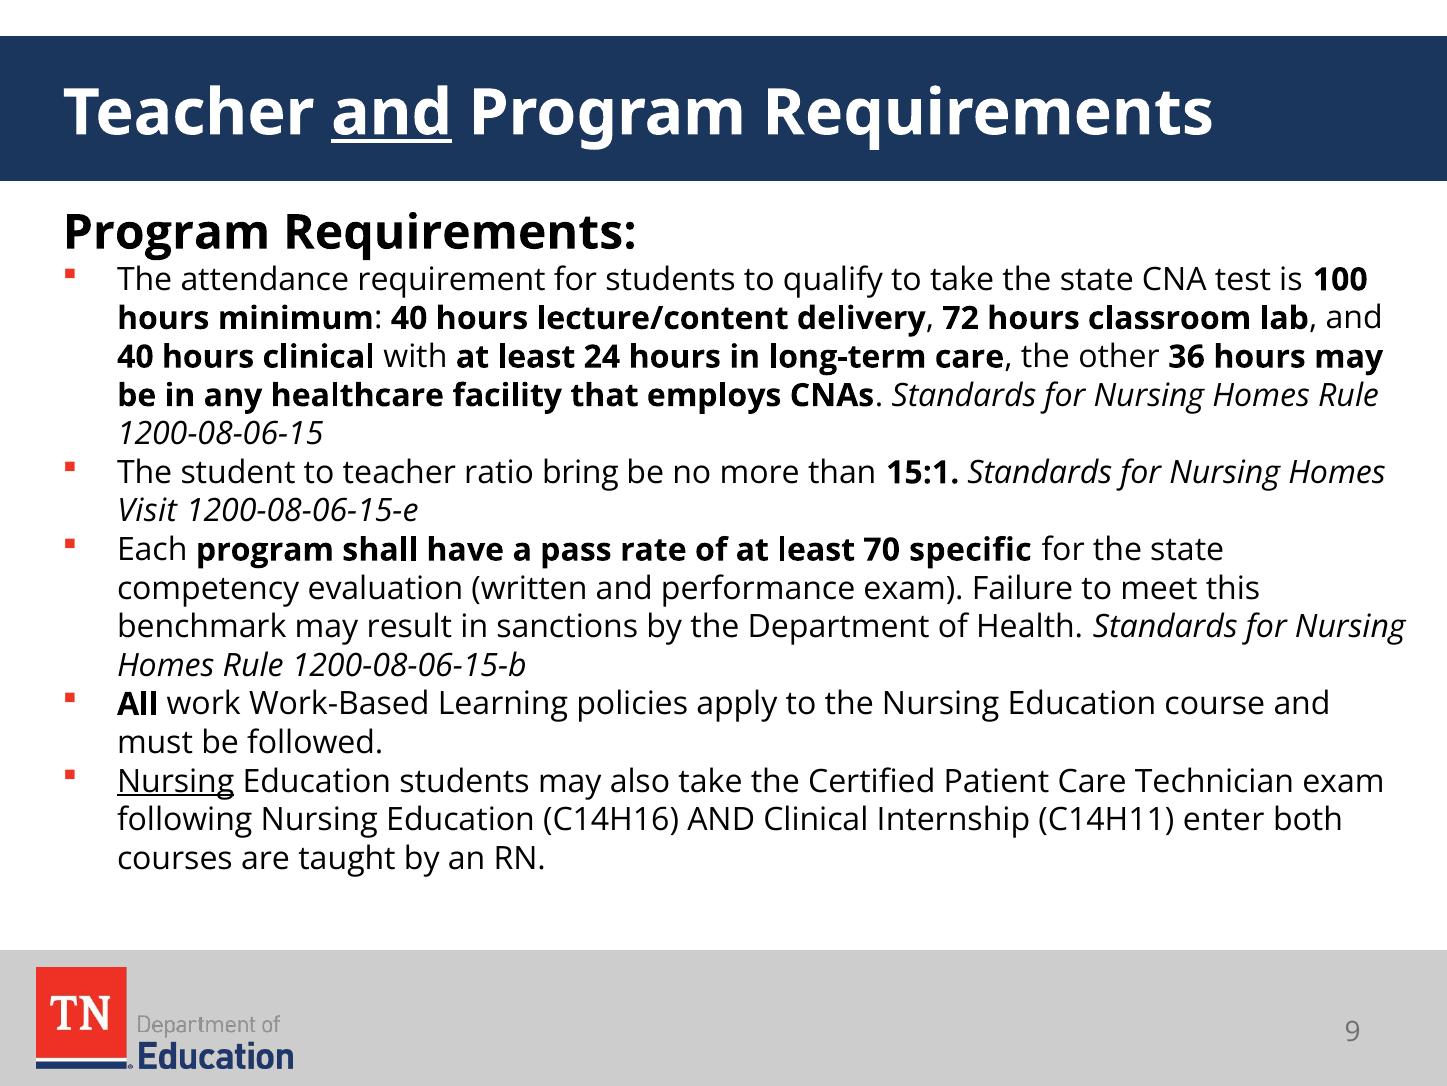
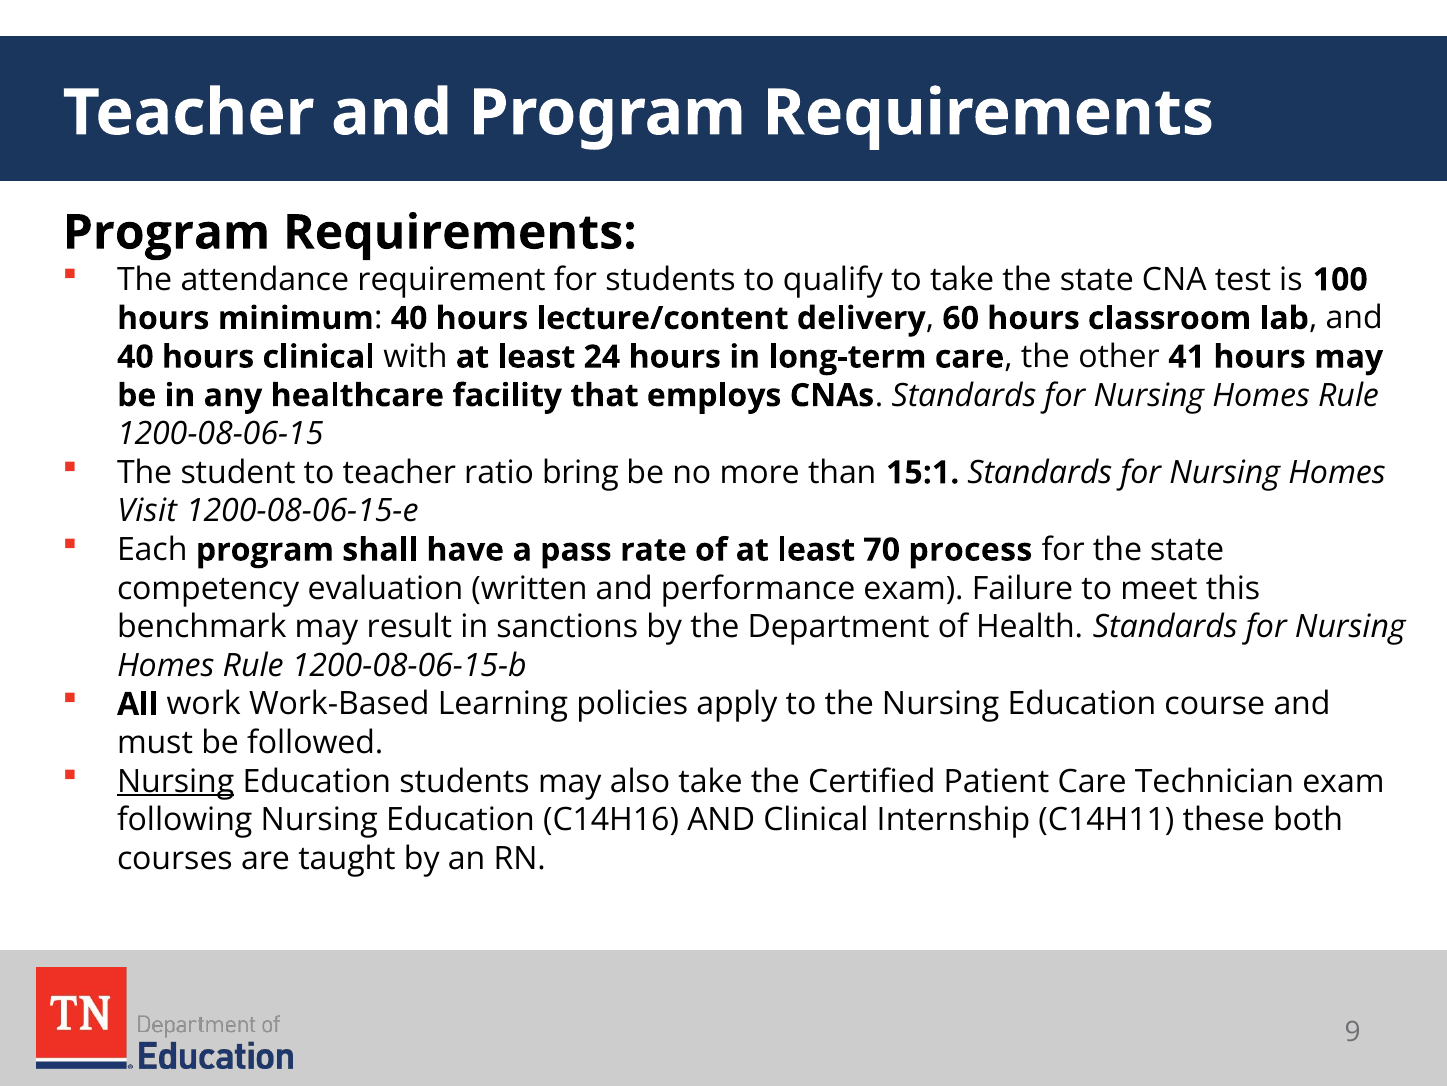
and underline: present -> none (392, 113)
72: 72 -> 60 (961, 318)
36: 36 -> 41 (1187, 357)
specific: specific -> process (970, 550)
enter: enter -> these (1224, 820)
